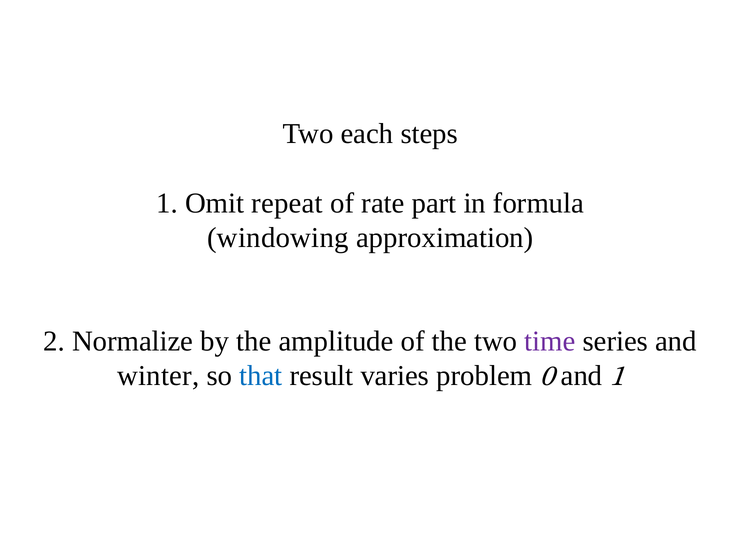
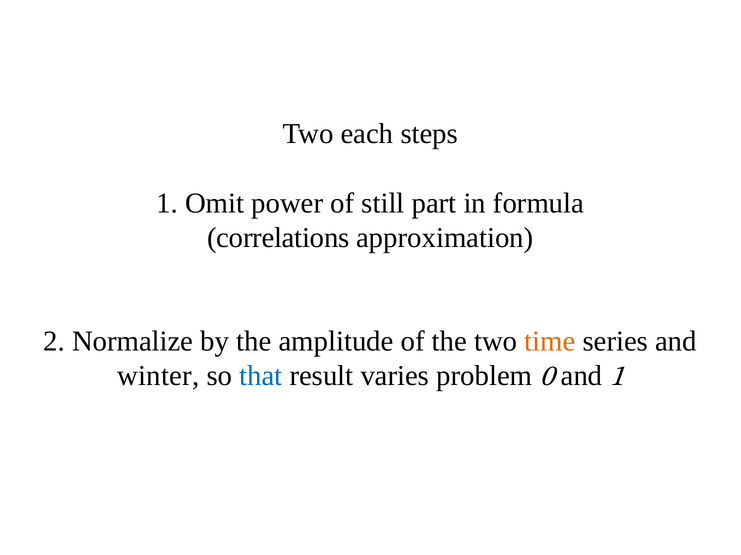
repeat: repeat -> power (287, 203)
rate: rate -> still (383, 203)
windowing: windowing -> correlations (278, 238)
time colour: purple -> orange (550, 342)
